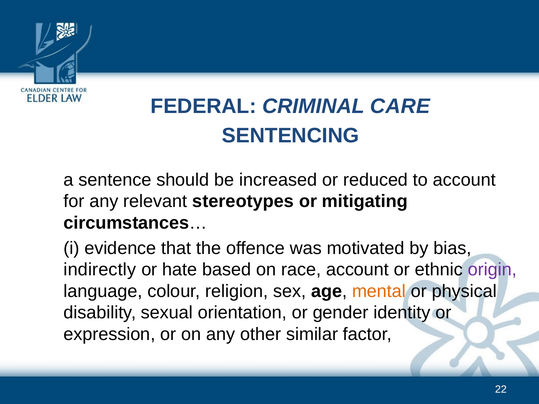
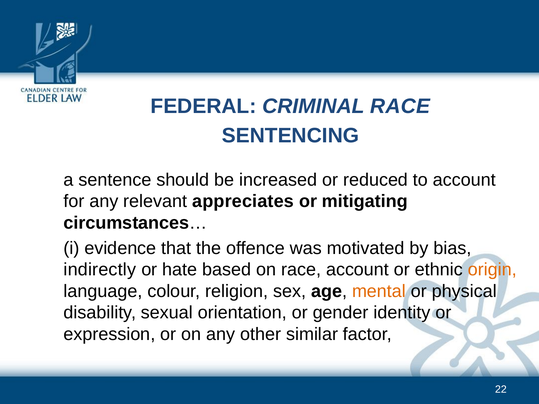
CRIMINAL CARE: CARE -> RACE (400, 106)
stereotypes: stereotypes -> appreciates (243, 202)
origin colour: purple -> orange (492, 270)
